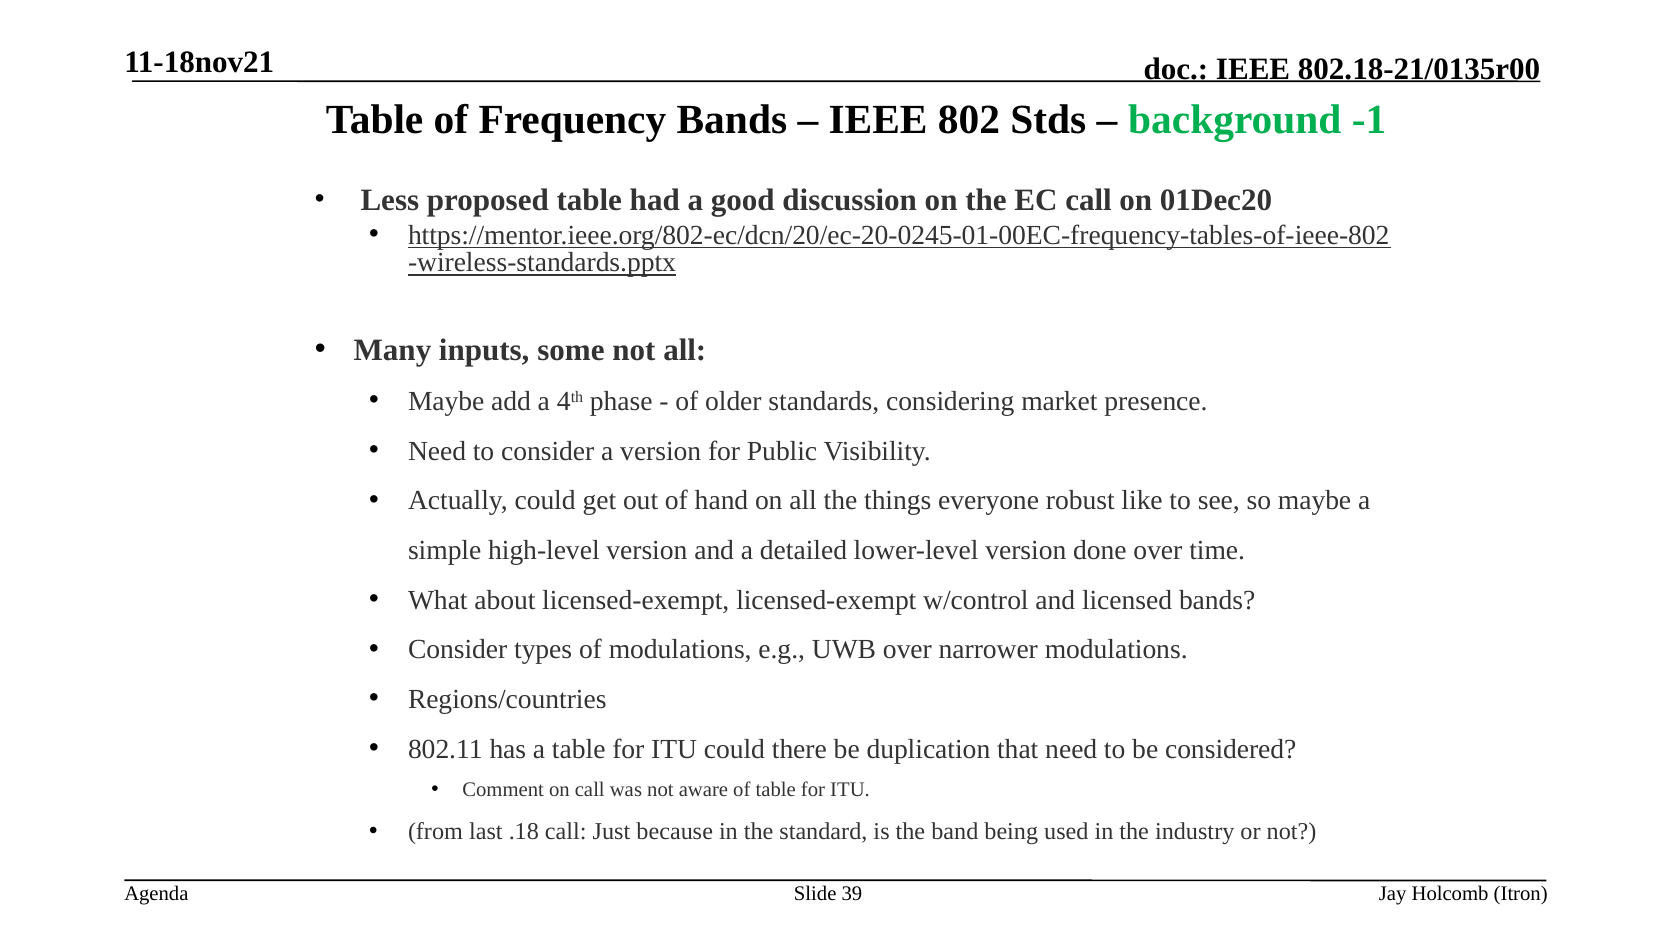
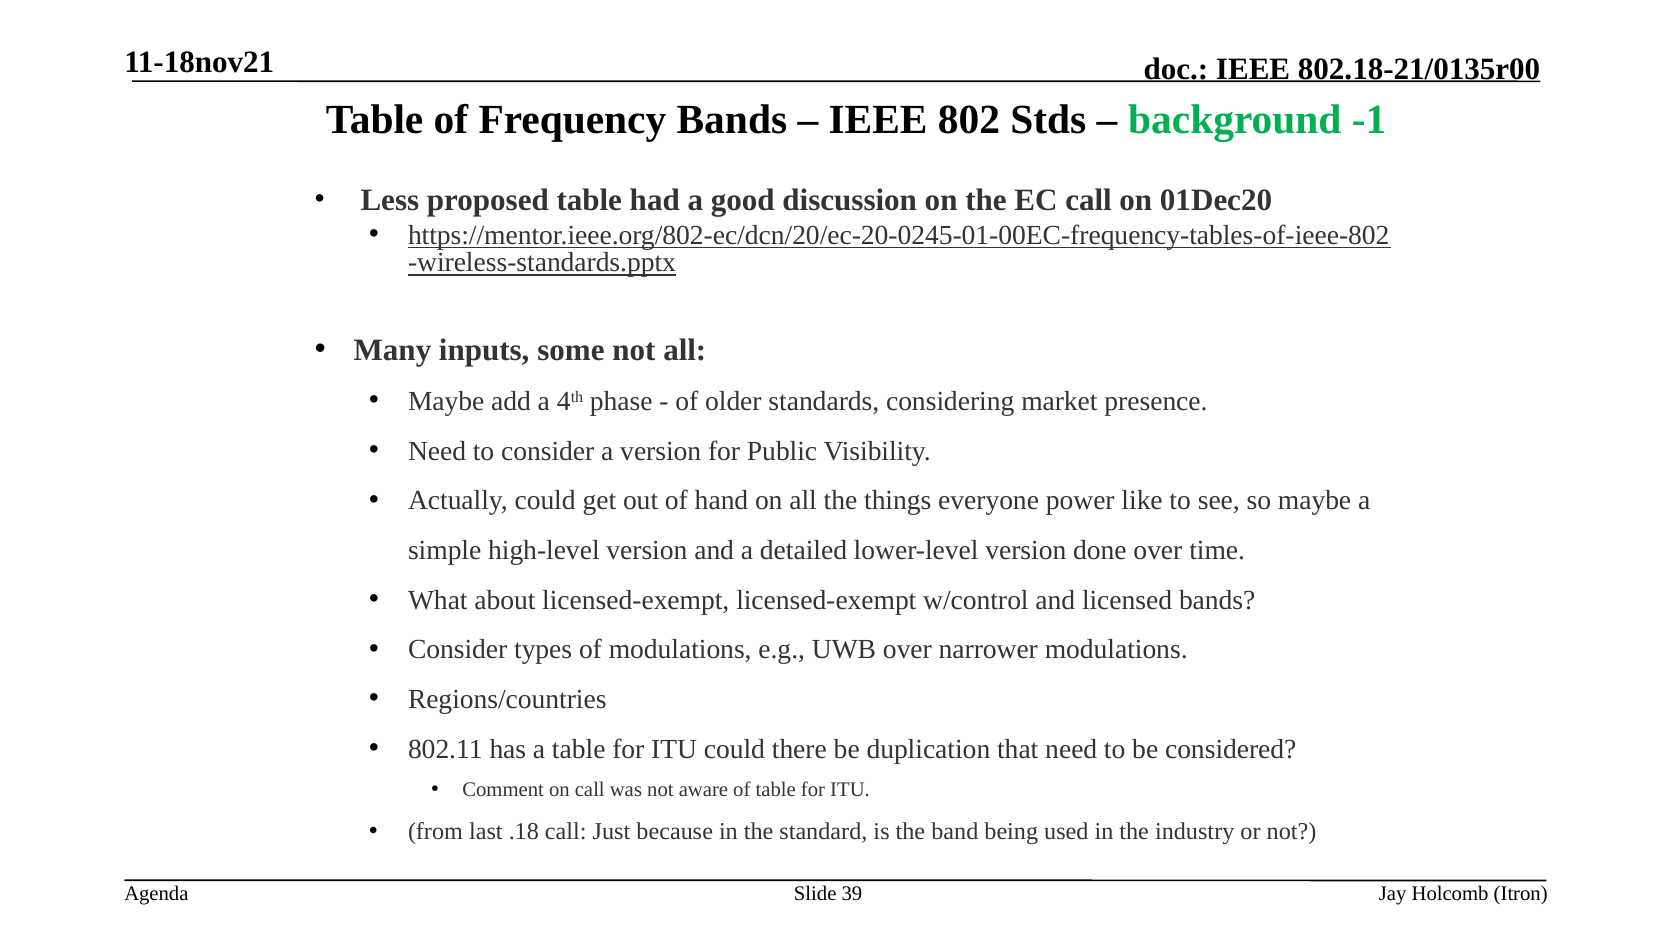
robust: robust -> power (1080, 501)
